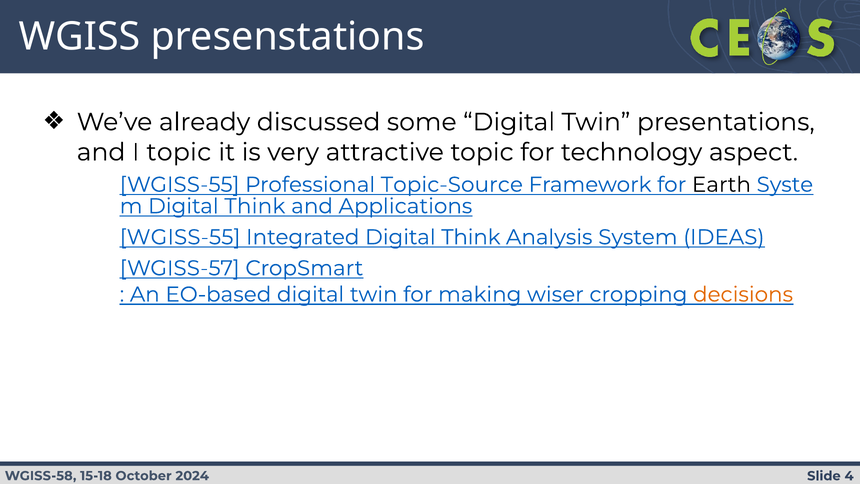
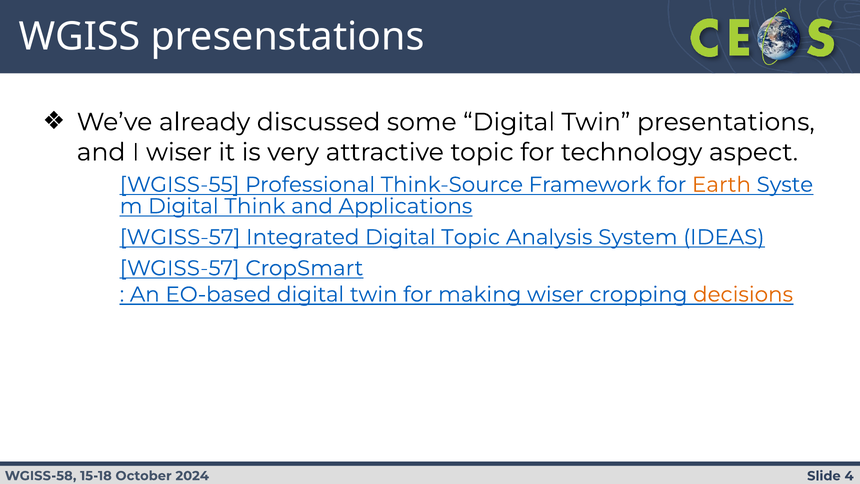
I topic: topic -> wiser (179, 152)
Topic-Source: Topic-Source -> Think-Source (452, 185)
Earth colour: black -> orange (721, 185)
WGISS-55: WGISS-55 -> WGISS-57 (180, 237)
Integrated Digital Think: Think -> Topic (471, 237)
